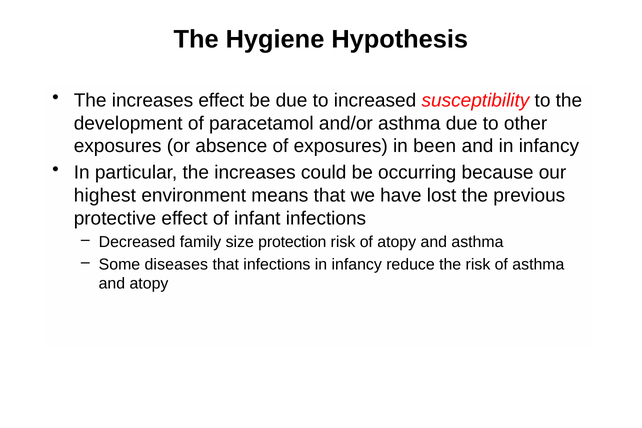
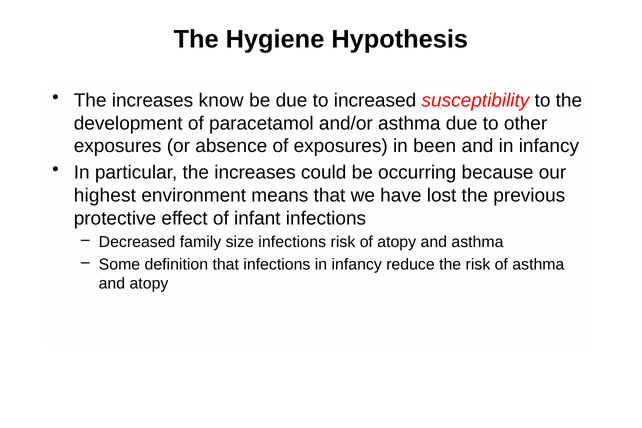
increases effect: effect -> know (221, 100)
size protection: protection -> infections (292, 242)
diseases: diseases -> definition (176, 264)
